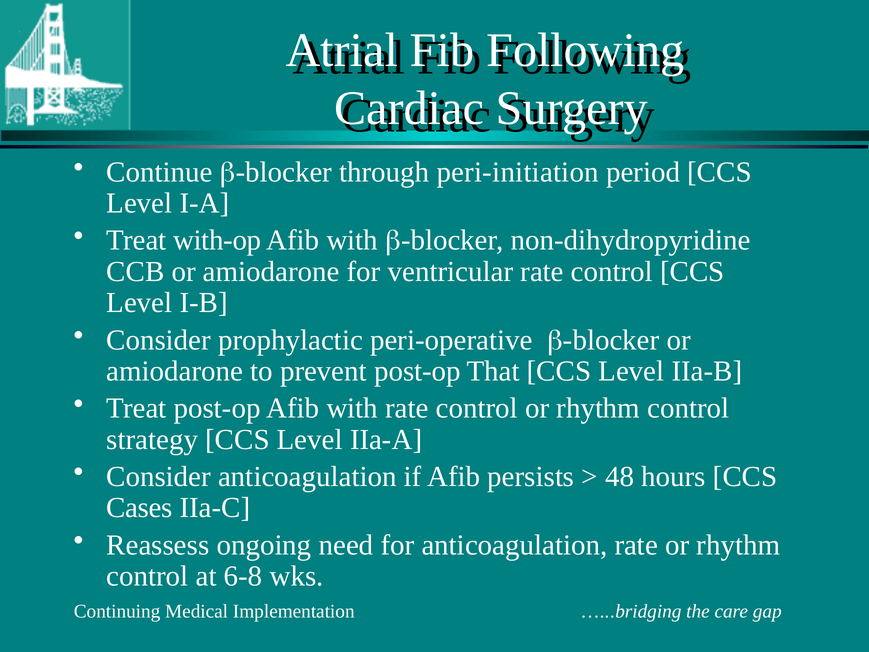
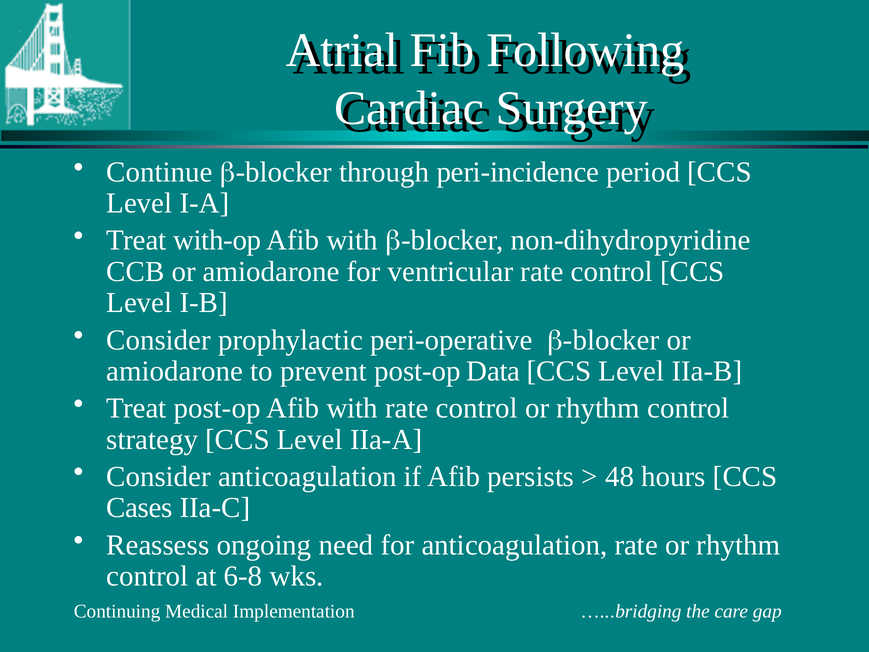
peri-initiation: peri-initiation -> peri-incidence (518, 172)
That: That -> Data (493, 371)
